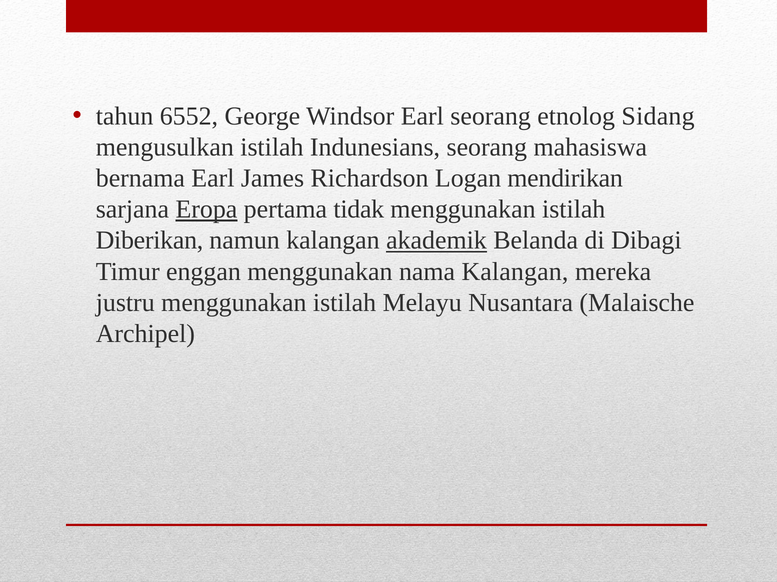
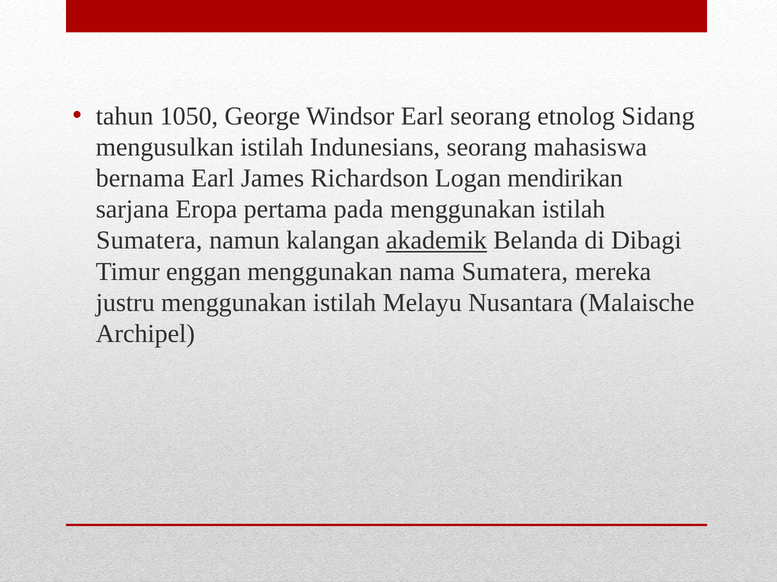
6552: 6552 -> 1050 (189, 116)
Eropa underline: present -> none (206, 210)
tidak: tidak -> pada (359, 210)
Diberikan: Diberikan -> Sumatera (149, 241)
nama Kalangan: Kalangan -> Sumatera (515, 272)
